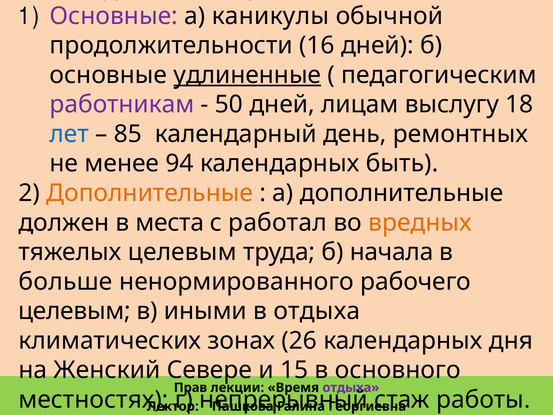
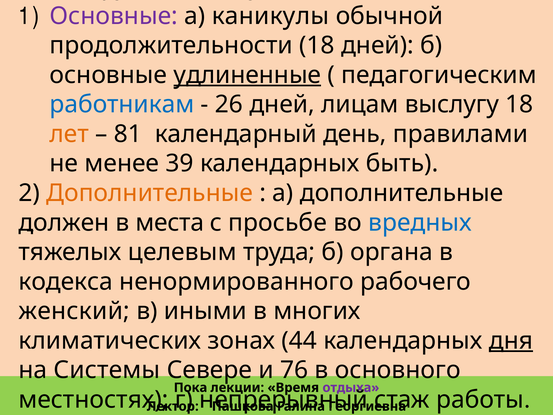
продолжительности 16: 16 -> 18 (317, 45)
работникам colour: purple -> blue (122, 104)
50: 50 -> 26 (229, 104)
лет colour: blue -> orange (69, 134)
85: 85 -> 81 (128, 134)
ремонтных: ремонтных -> правилами (460, 134)
94: 94 -> 39 (180, 163)
работал: работал -> просьбе (278, 222)
вредных colour: orange -> blue (420, 222)
начала: начала -> органа (391, 252)
больше: больше -> кодекса (66, 281)
целевым: целевым -> женский (74, 311)
в отдыха: отдыха -> многих (317, 311)
26: 26 -> 44 (299, 340)
дня underline: none -> present (511, 340)
Женский: Женский -> Системы (107, 370)
15: 15 -> 76 (294, 370)
Прав: Прав -> Пока (190, 387)
